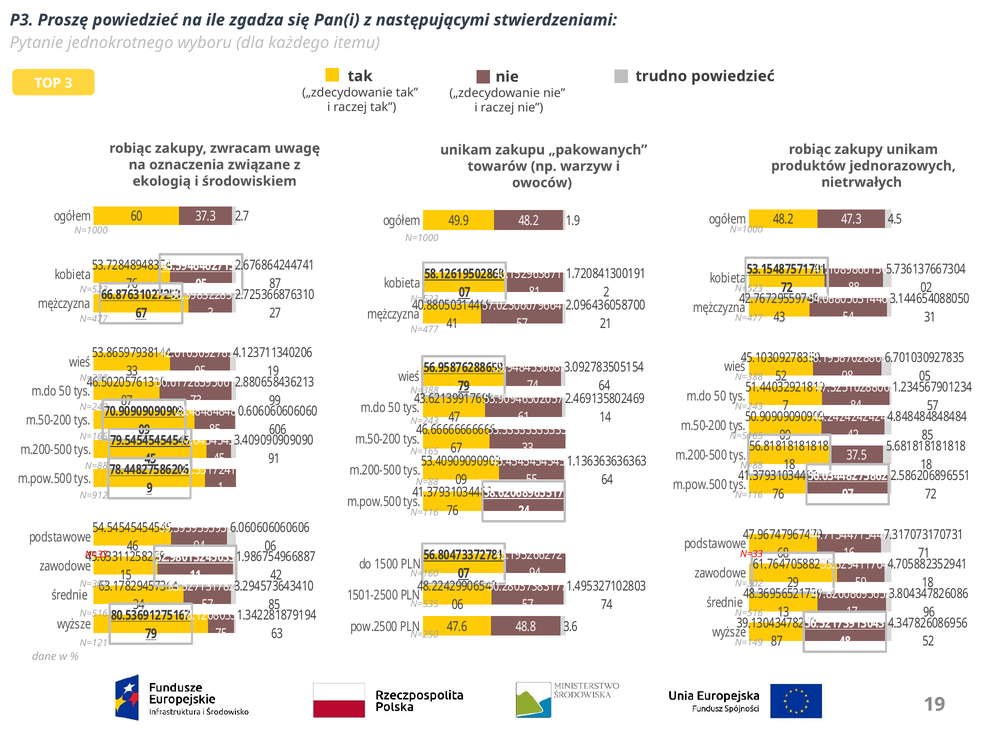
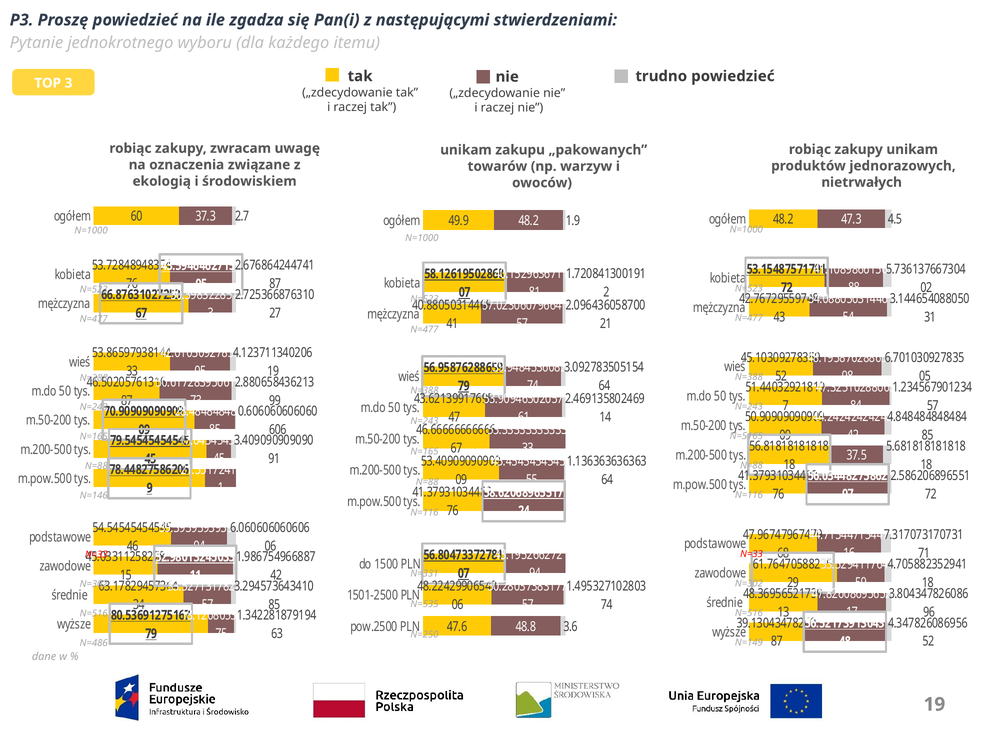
N=912: N=912 -> N=146 (94, 495)
N=160: N=160 -> N=331 (424, 573)
N=121: N=121 -> N=486 (94, 643)
